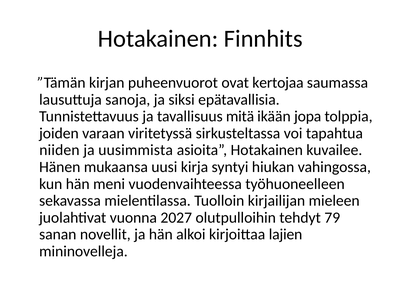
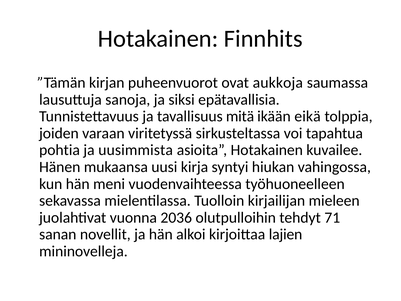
kertojaa: kertojaa -> aukkoja (278, 83)
jopa: jopa -> eikä (308, 116)
niiden: niiden -> pohtia (59, 150)
2027: 2027 -> 2036 (176, 217)
79: 79 -> 71 (332, 217)
